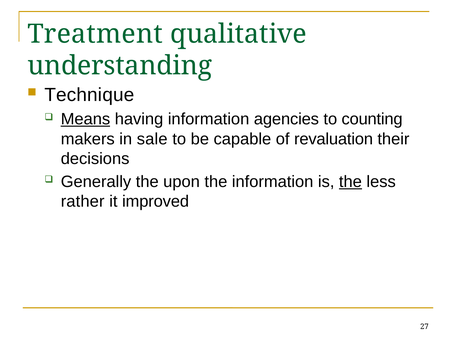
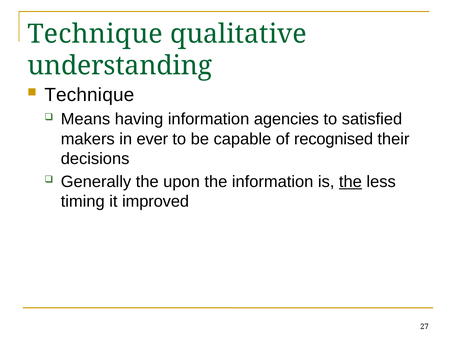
Treatment: Treatment -> Technique (95, 34)
Means underline: present -> none (85, 119)
counting: counting -> satisfied (372, 119)
sale: sale -> ever (152, 139)
revaluation: revaluation -> recognised (334, 139)
rather: rather -> timing (83, 201)
